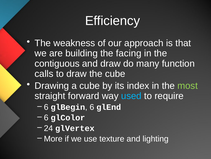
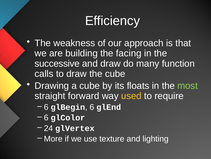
contiguous: contiguous -> successive (57, 63)
index: index -> floats (138, 85)
used colour: light blue -> yellow (131, 96)
